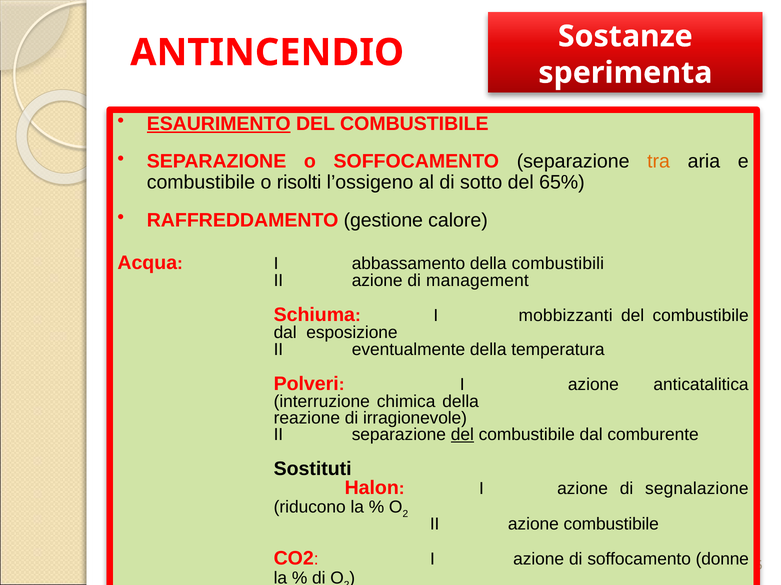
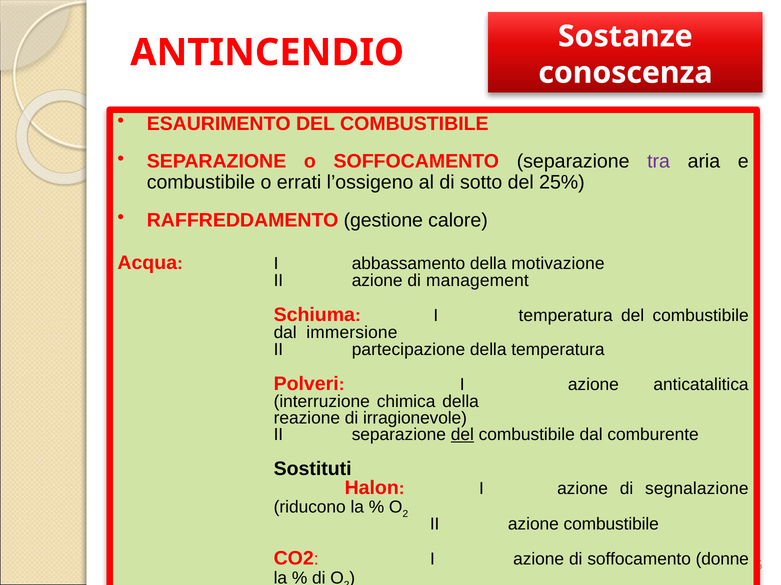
sperimenta: sperimenta -> conoscenza (625, 73)
ESAURIMENTO underline: present -> none (219, 124)
tra colour: orange -> purple (659, 162)
risolti: risolti -> errati (299, 183)
65%: 65% -> 25% (562, 183)
combustibili: combustibili -> motivazione (558, 264)
I mobbizzanti: mobbizzanti -> temperatura (566, 316)
esposizione: esposizione -> immersione (352, 333)
eventualmente: eventualmente -> partecipazione (408, 350)
